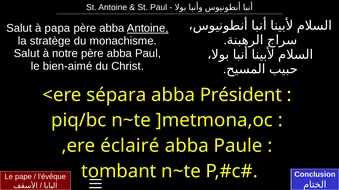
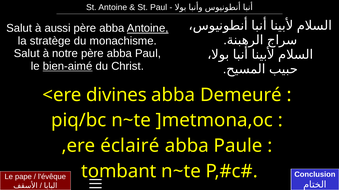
papa: papa -> aussi (58, 28)
bien-aimé underline: none -> present (68, 66)
sépara: sépara -> divines (116, 95)
Président: Président -> Demeuré (241, 95)
